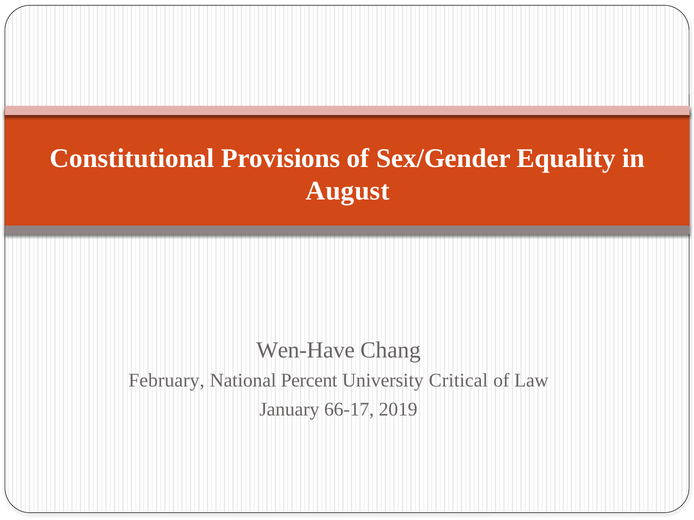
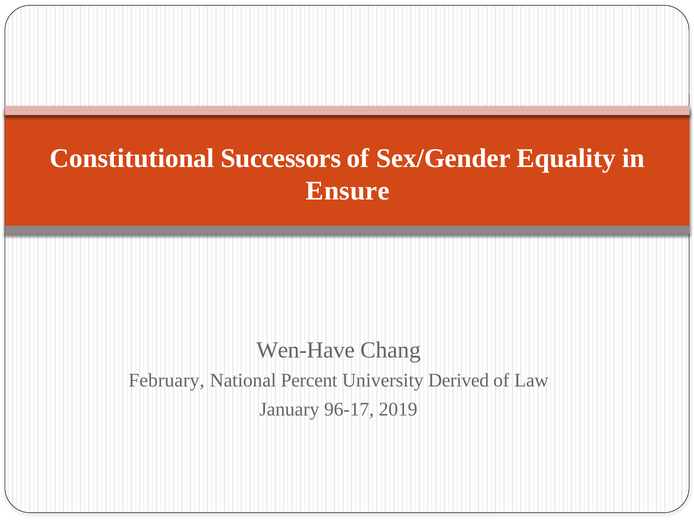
Provisions: Provisions -> Successors (281, 159)
August: August -> Ensure (348, 191)
Critical: Critical -> Derived (459, 381)
66-17: 66-17 -> 96-17 (349, 410)
